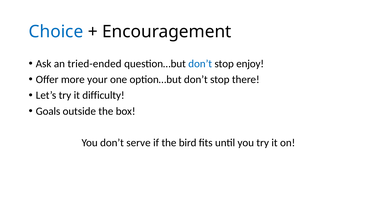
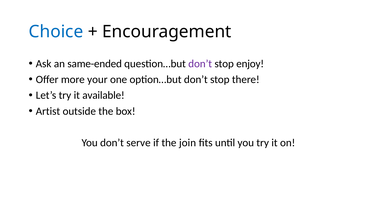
tried-ended: tried-ended -> same-ended (95, 64)
don’t colour: blue -> purple (200, 64)
difficulty: difficulty -> available (103, 95)
Goals: Goals -> Artist (48, 111)
bird: bird -> join (188, 143)
